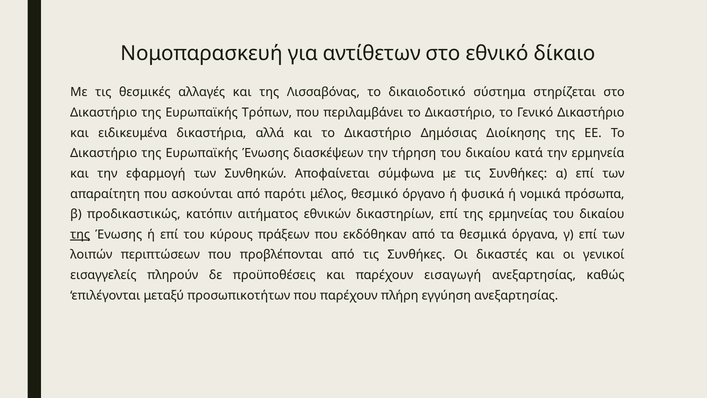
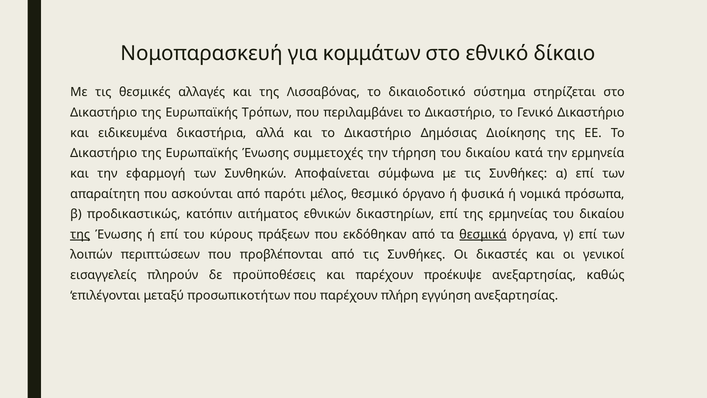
αντίθετων: αντίθετων -> κομμάτων (372, 53)
διασκέψεων: διασκέψεων -> συμμετοχές (328, 153)
θεσμικά underline: none -> present (483, 234)
εισαγωγή: εισαγωγή -> προέκυψε (453, 275)
